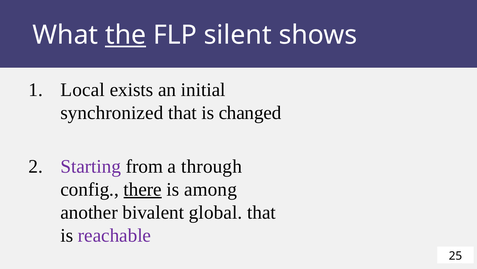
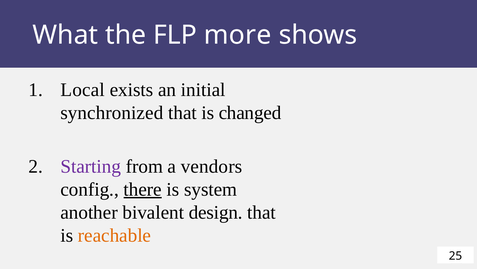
the underline: present -> none (126, 35)
silent: silent -> more (238, 35)
through: through -> vendors (212, 166)
among: among -> system (211, 189)
global: global -> design (216, 212)
reachable colour: purple -> orange (115, 235)
